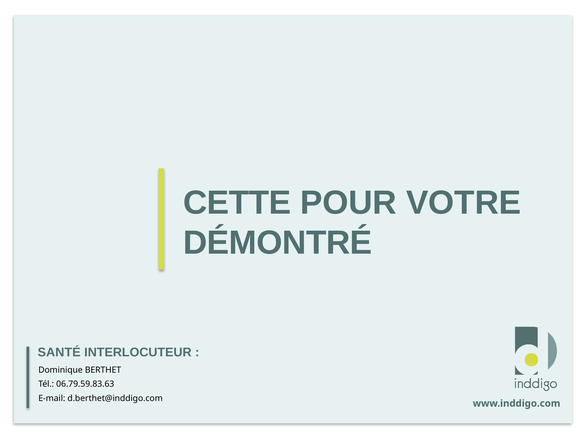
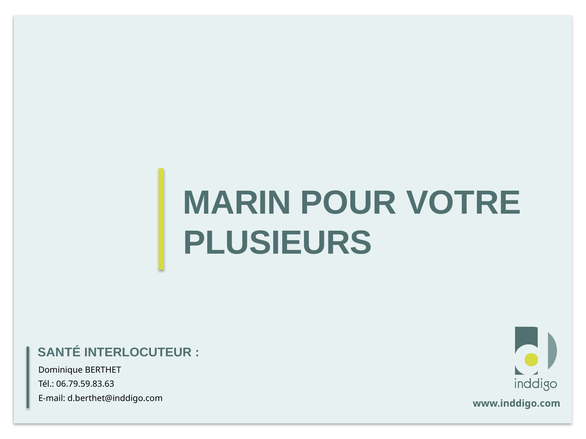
CETTE: CETTE -> MARIN (237, 203)
DÉMONTRÉ: DÉMONTRÉ -> PLUSIEURS (278, 243)
